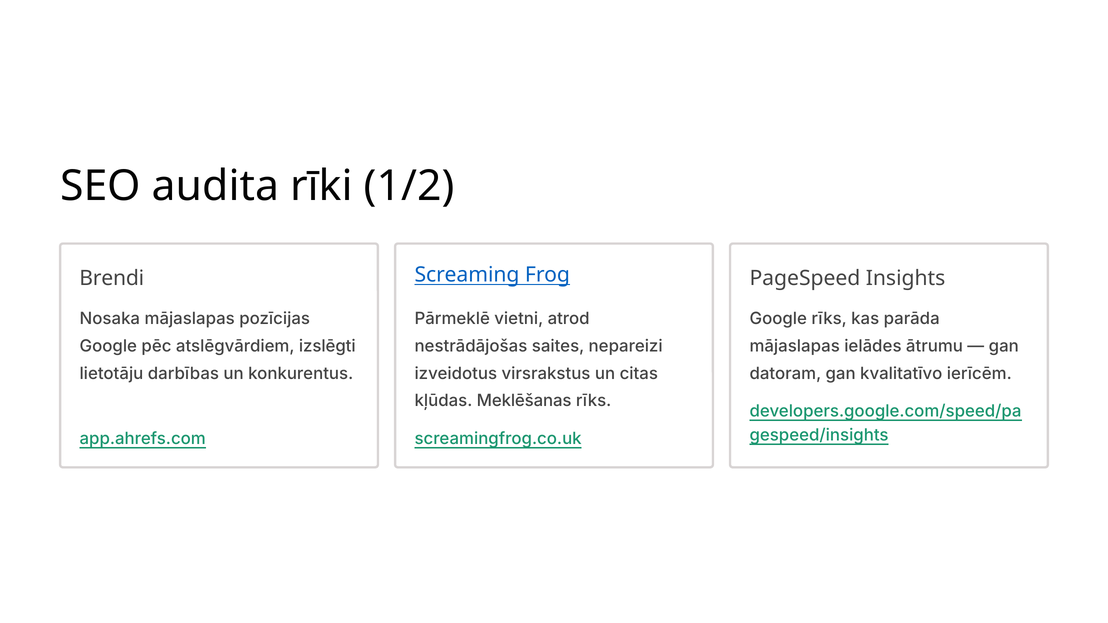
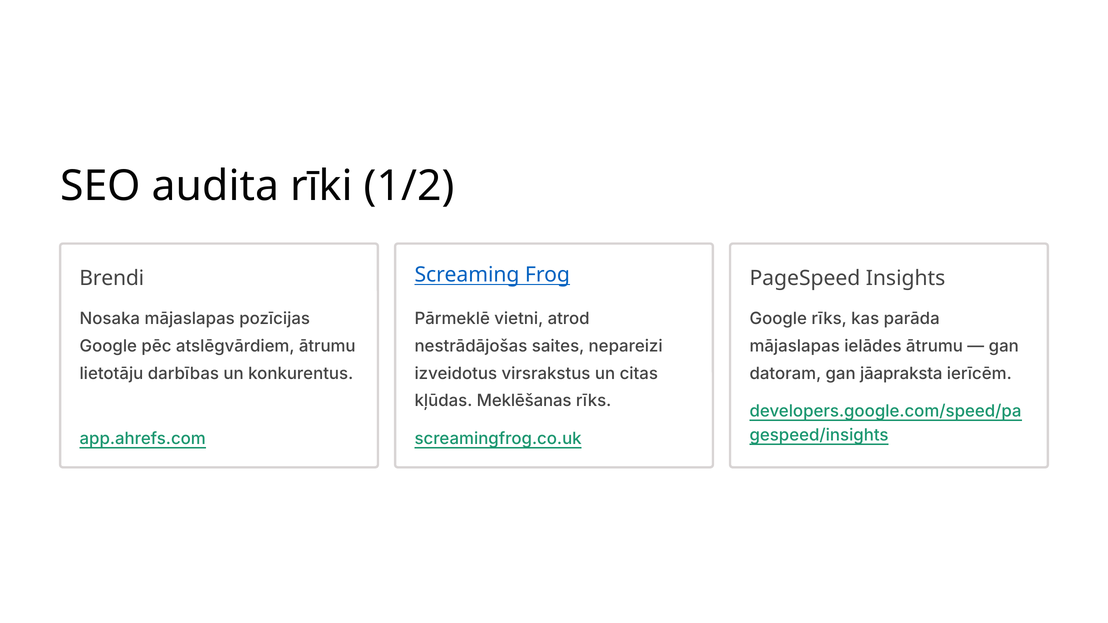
atslēgvārdiem izslēgti: izslēgti -> ātrumu (327, 346)
kvalitatīvo: kvalitatīvo -> jāapraksta (901, 374)
